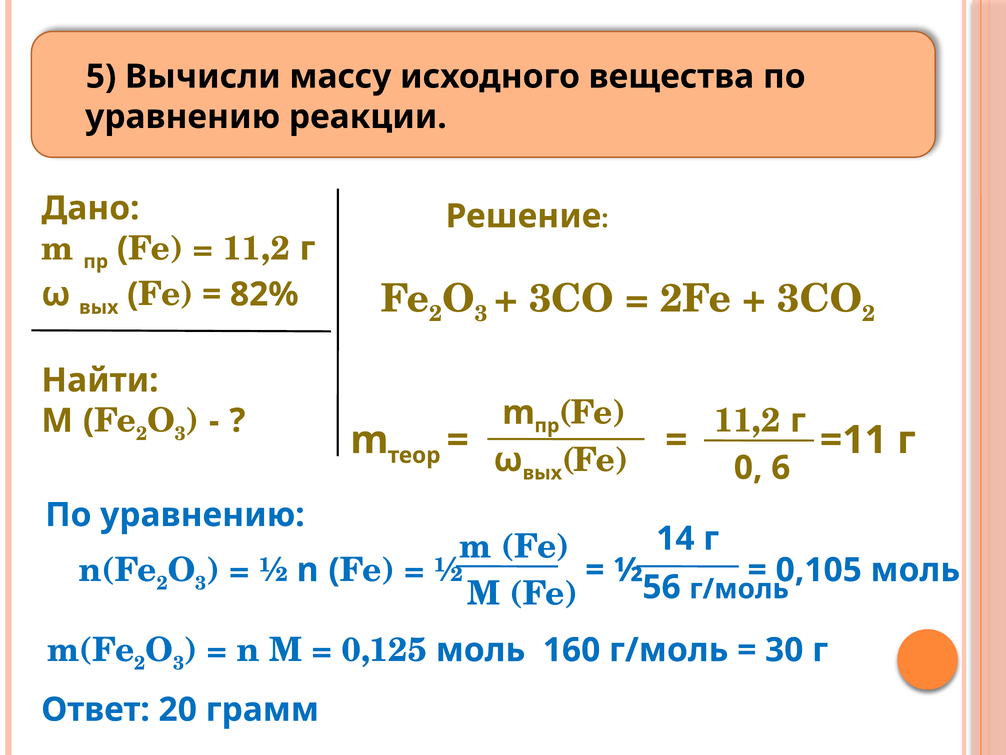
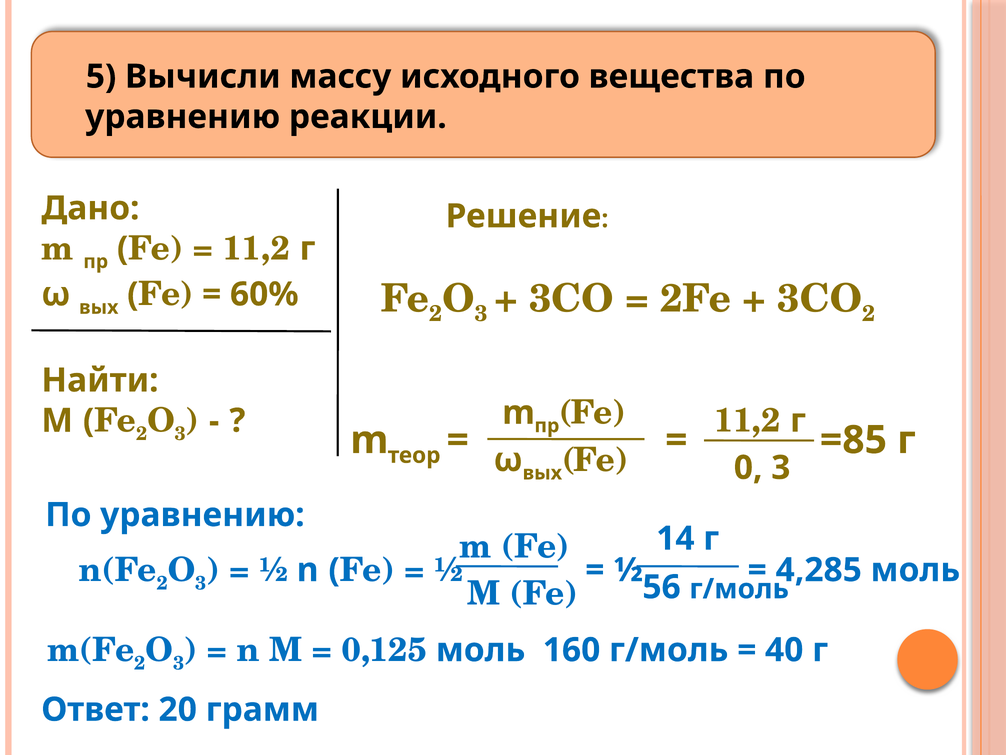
82%: 82% -> 60% (264, 294)
=11: =11 -> =85 (853, 440)
0 6: 6 -> 3 (781, 468)
0,105: 0,105 -> 4,285 (819, 570)
30: 30 -> 40 (784, 650)
